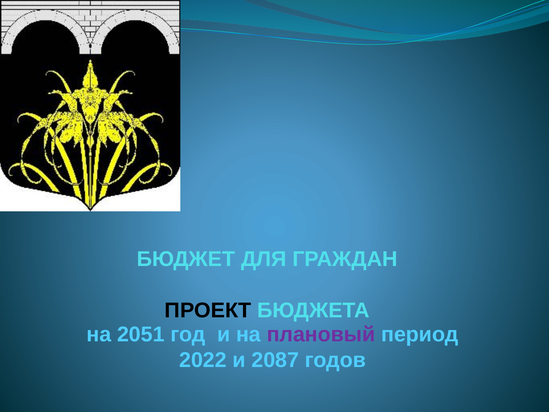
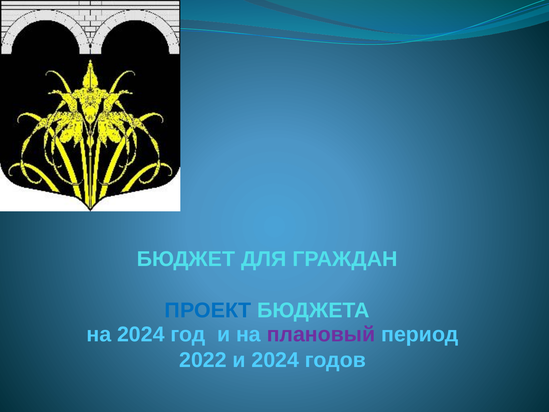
ПРОЕКТ colour: black -> blue (208, 310)
на 2051: 2051 -> 2024 (141, 334)
и 2087: 2087 -> 2024 (275, 360)
